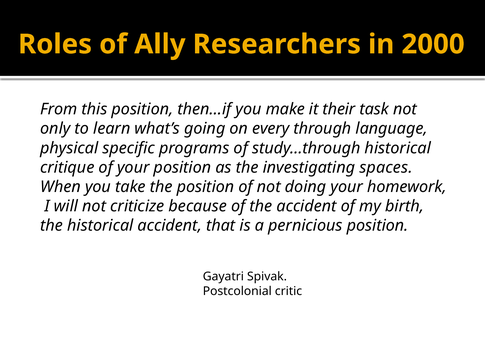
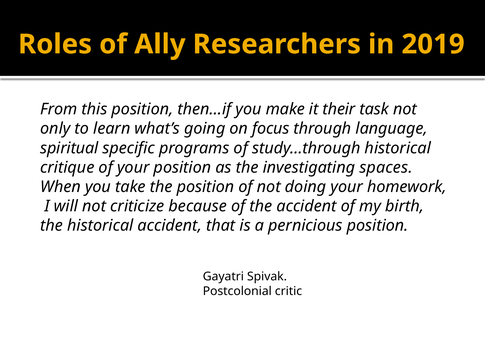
2000: 2000 -> 2019 (433, 44)
every: every -> focus (271, 129)
physical: physical -> spiritual (69, 148)
